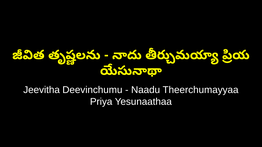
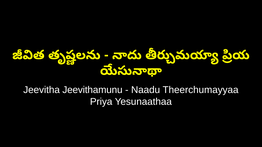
Deevinchumu: Deevinchumu -> Jeevithamunu (92, 90)
